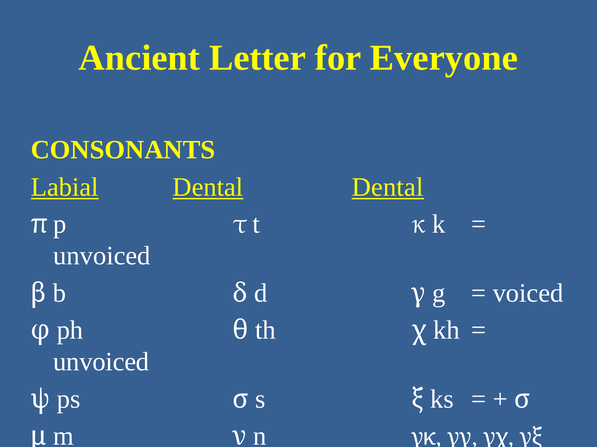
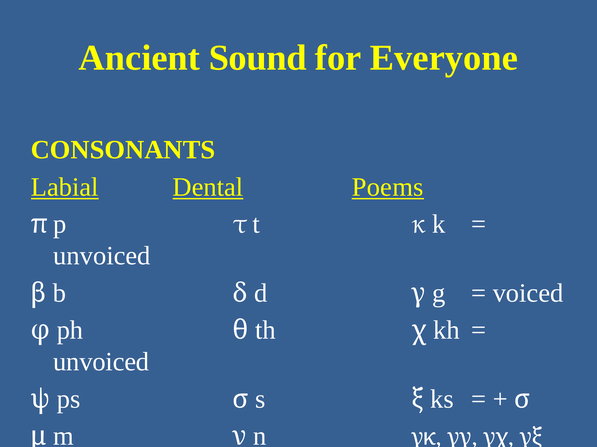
Letter: Letter -> Sound (258, 58)
Dental Dental: Dental -> Poems (388, 187)
